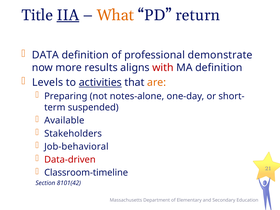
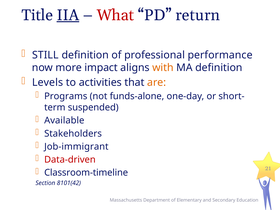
What colour: orange -> red (115, 15)
DATA: DATA -> STILL (45, 55)
demonstrate: demonstrate -> performance (220, 55)
results: results -> impact (101, 68)
with colour: red -> orange (163, 68)
activities underline: present -> none (100, 83)
Preparing: Preparing -> Programs (66, 96)
notes-alone: notes-alone -> funds-alone (137, 96)
Job-behavioral: Job-behavioral -> Job-immigrant (76, 147)
